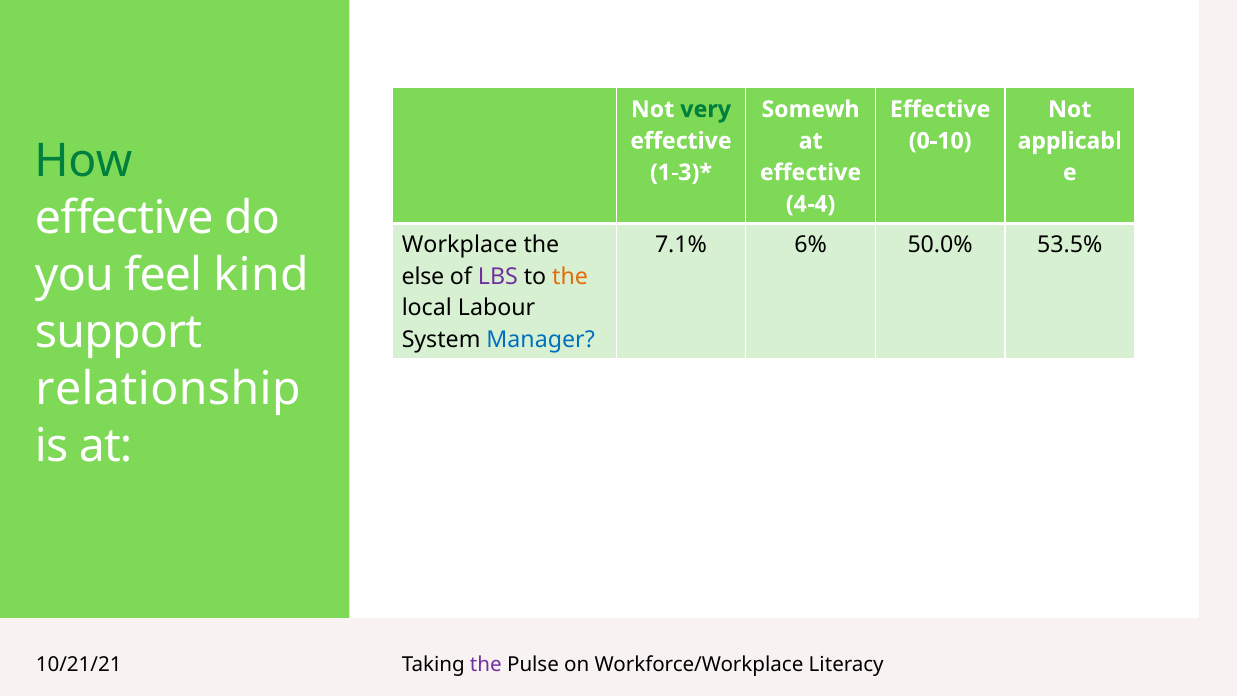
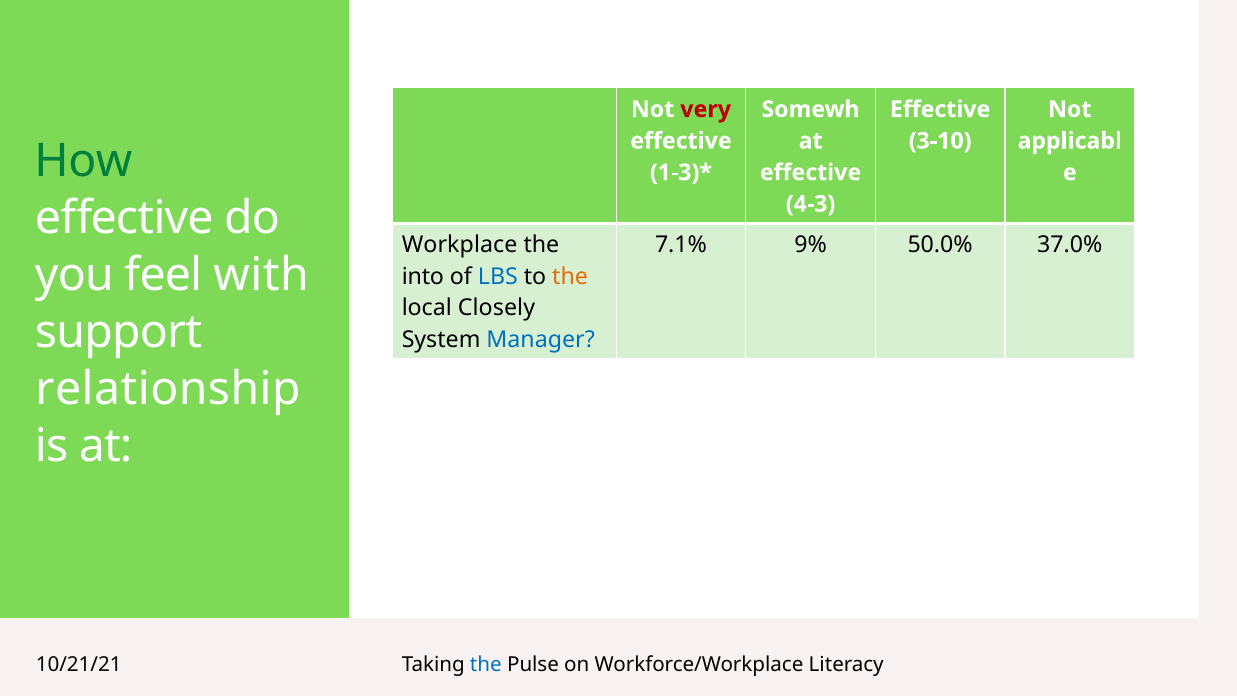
very colour: green -> red (706, 109)
0-10: 0-10 -> 3-10 (940, 141)
4-4: 4-4 -> 4-3 (811, 204)
6%: 6% -> 9% (811, 245)
53.5%: 53.5% -> 37.0% (1070, 245)
kind: kind -> with (261, 275)
else: else -> into (423, 276)
LBS colour: purple -> blue (498, 276)
Labour: Labour -> Closely (497, 308)
the colour: purple -> blue (486, 665)
